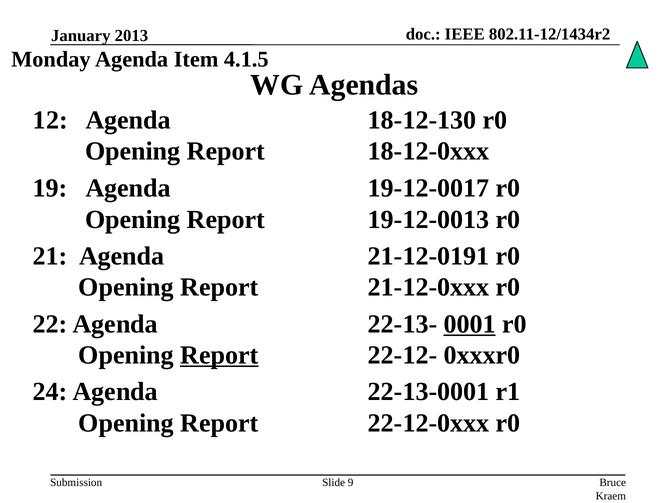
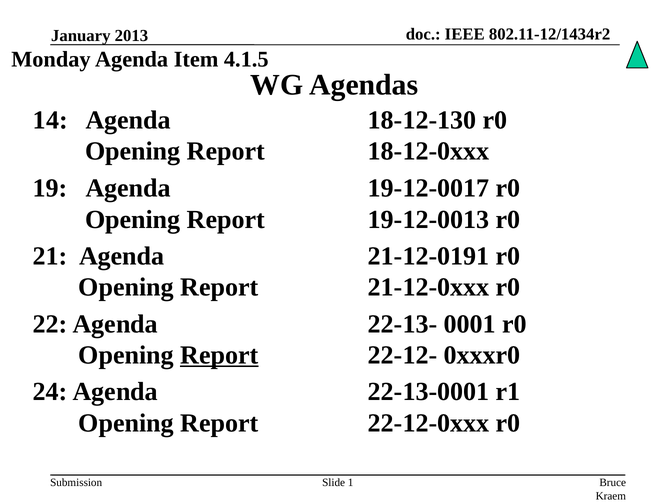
12: 12 -> 14 (50, 120)
0001 underline: present -> none (470, 324)
9: 9 -> 1 (351, 482)
